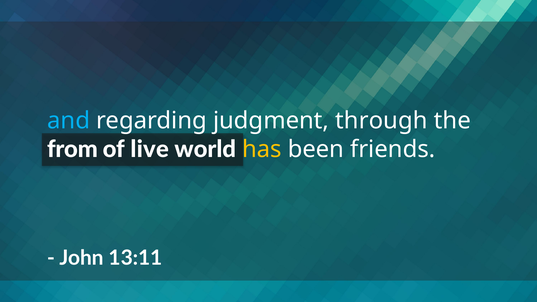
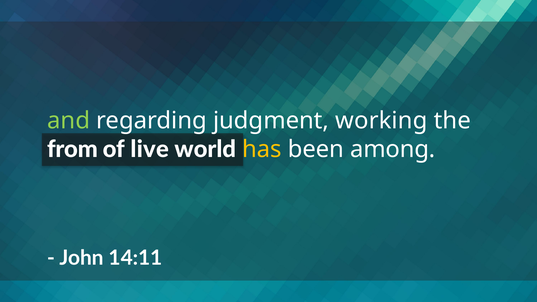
and colour: light blue -> light green (69, 121)
through: through -> working (381, 121)
friends: friends -> among (393, 149)
13:11: 13:11 -> 14:11 (136, 258)
